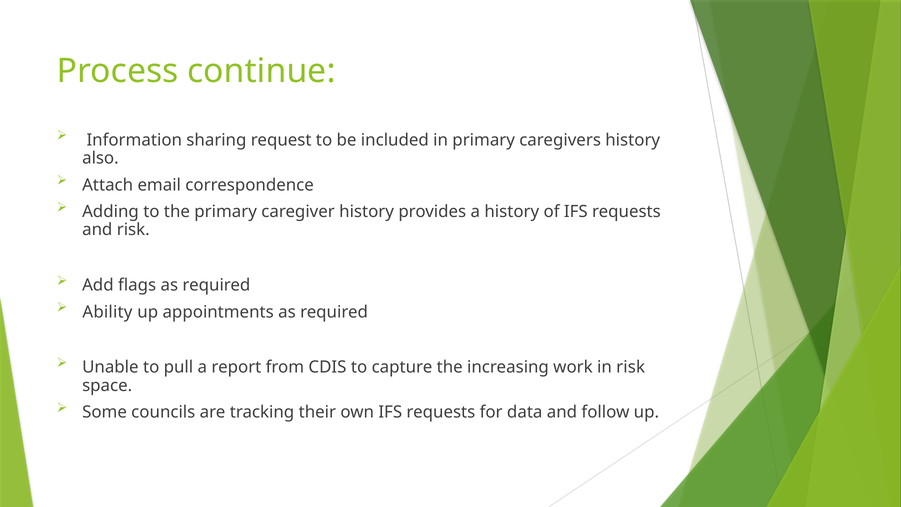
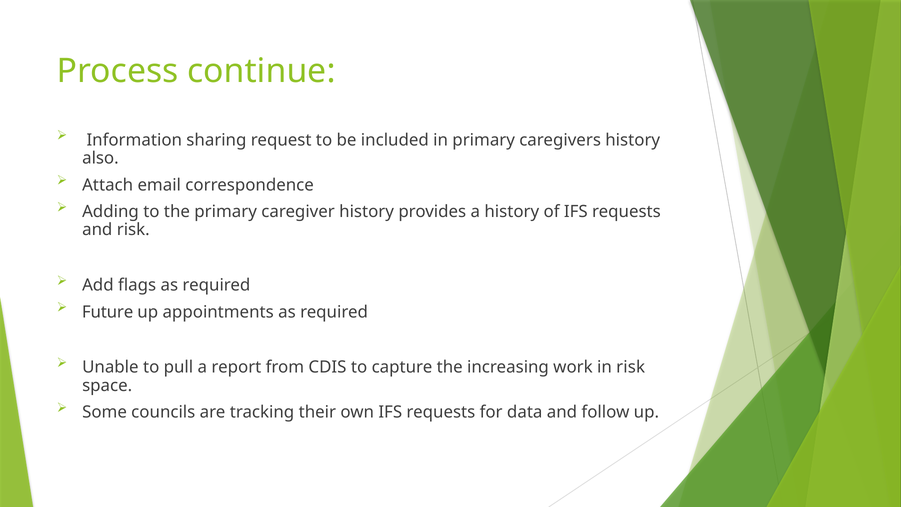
Ability: Ability -> Future (108, 312)
